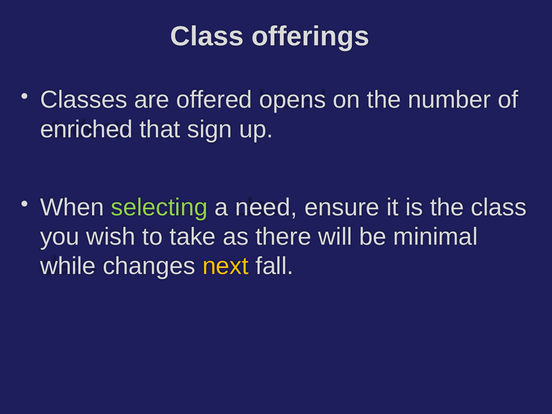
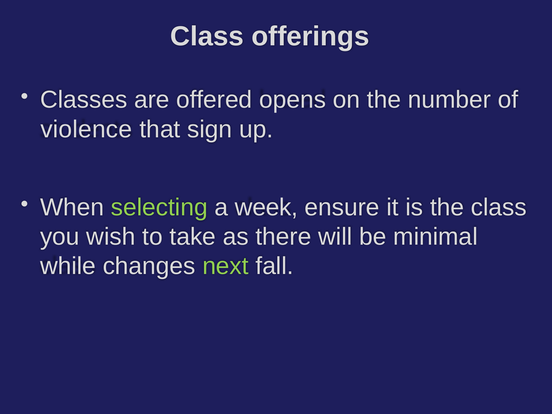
enriched: enriched -> violence (86, 129)
need: need -> week (267, 207)
next colour: yellow -> light green (226, 266)
